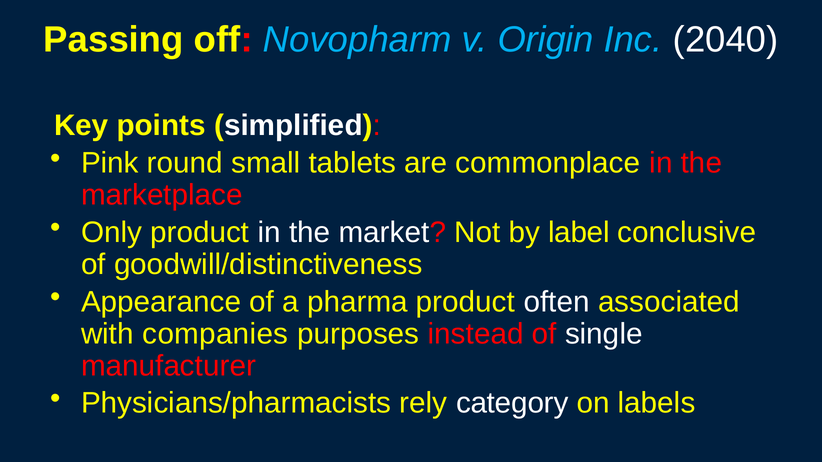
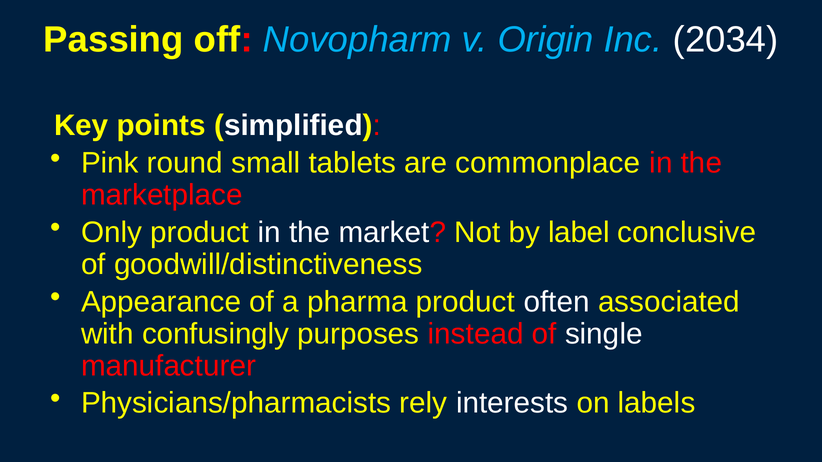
2040: 2040 -> 2034 (726, 40)
companies: companies -> confusingly (216, 334)
category: category -> interests (512, 403)
